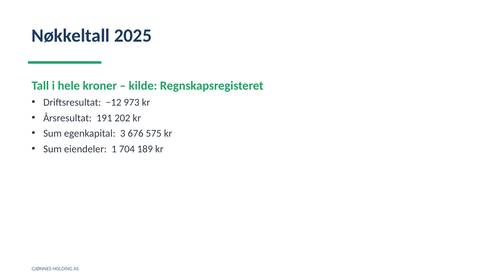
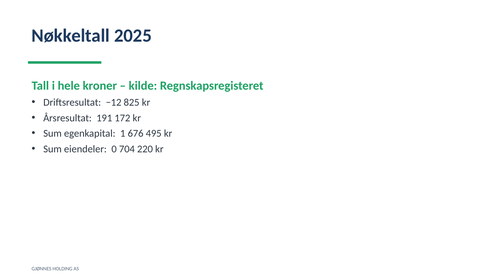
973: 973 -> 825 (132, 102)
202: 202 -> 172 (122, 118)
3: 3 -> 1 (123, 133)
575: 575 -> 495 (154, 133)
1: 1 -> 0 (114, 149)
189: 189 -> 220 (145, 149)
